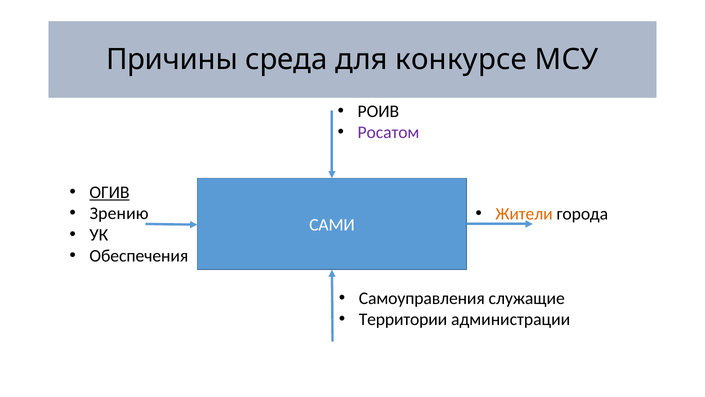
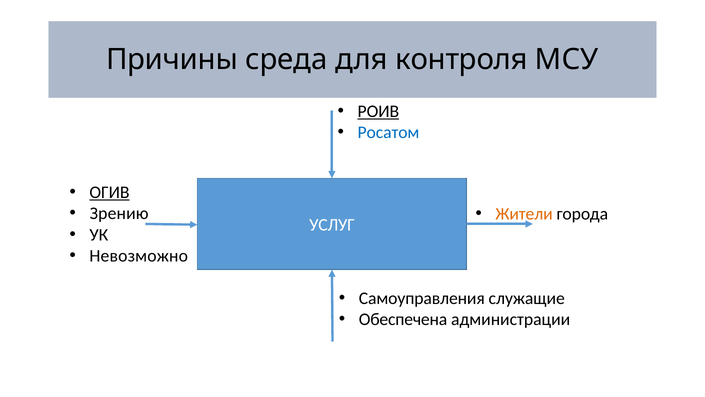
конкурсе: конкурсе -> контроля (461, 59)
РОИВ underline: none -> present (378, 111)
Росатом colour: purple -> blue (388, 132)
САМИ: САМИ -> УСЛУГ (332, 225)
Обеспечения: Обеспечения -> Невозможно (139, 256)
Территории: Территории -> Обеспечена (403, 319)
